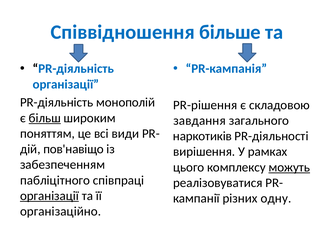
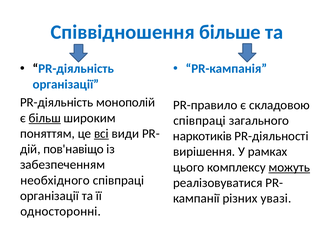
PR-рішення: PR-рішення -> PR-правило (205, 105)
завдання: завдання -> співпраці (200, 121)
всі underline: none -> present (101, 134)
пабліцітного: пабліцітного -> необхідного (55, 181)
організації underline: present -> none (49, 196)
одну: одну -> увазі (276, 199)
організаційно: організаційно -> односторонні (61, 212)
